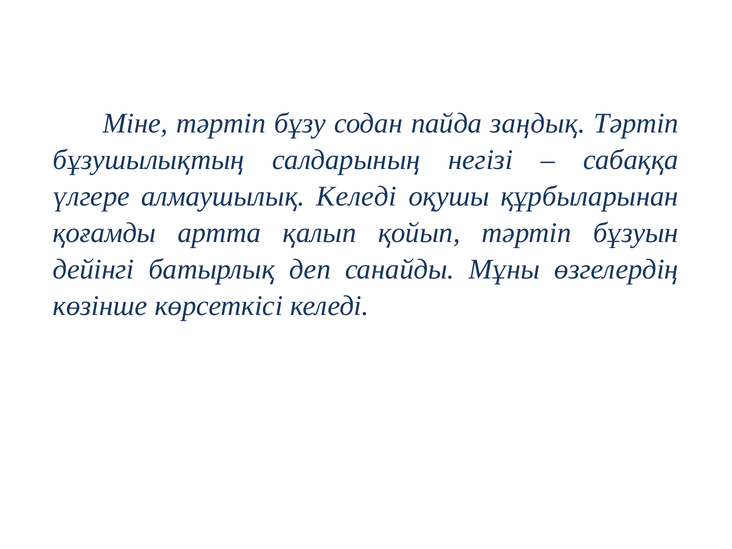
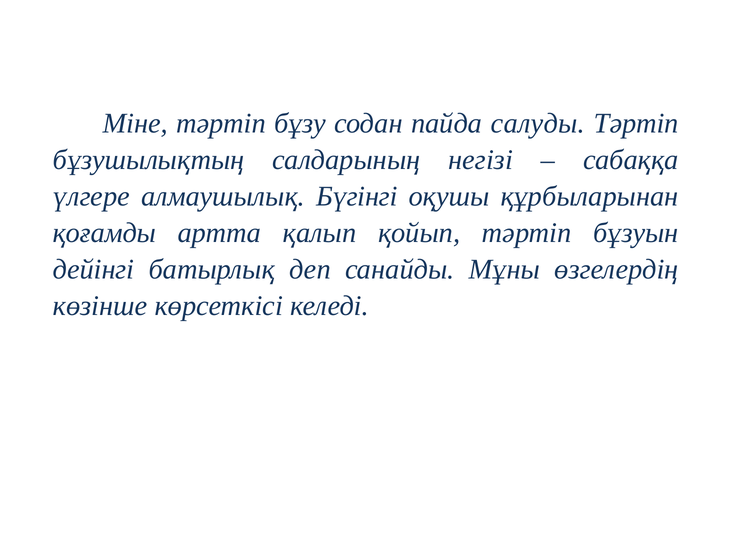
заңдық: заңдық -> салуды (538, 123)
алмаушылық Келеді: Келеді -> Бүгінгі (357, 196)
